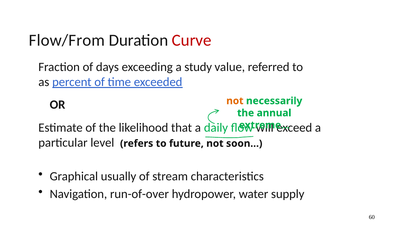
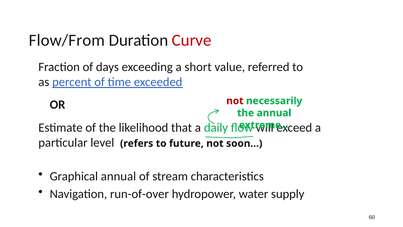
study: study -> short (198, 67)
not colour: orange -> red (235, 101)
Graphical usually: usually -> annual (118, 176)
